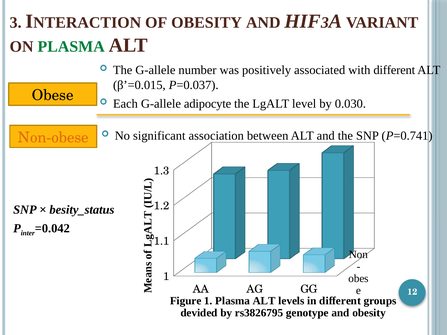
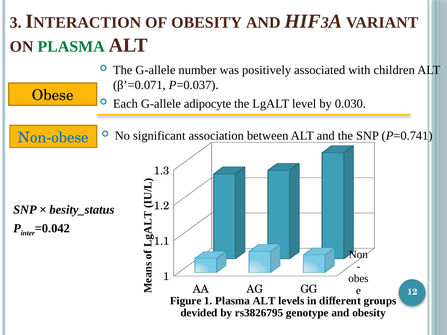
with different: different -> children (394, 70)
β’=0.015: β’=0.015 -> β’=0.071 (139, 85)
Non-obese colour: orange -> blue (53, 138)
